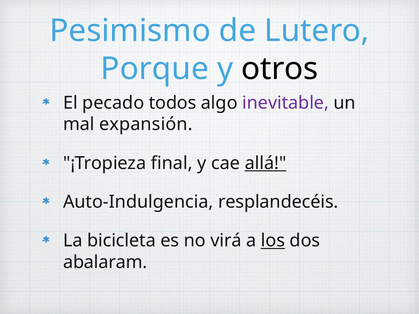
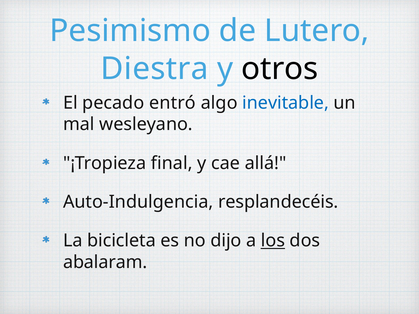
Porque: Porque -> Diestra (155, 69)
todos: todos -> entró (172, 103)
inevitable colour: purple -> blue (286, 103)
expansión: expansión -> wesleyano (146, 124)
allá underline: present -> none (266, 163)
virá: virá -> dijo (226, 241)
